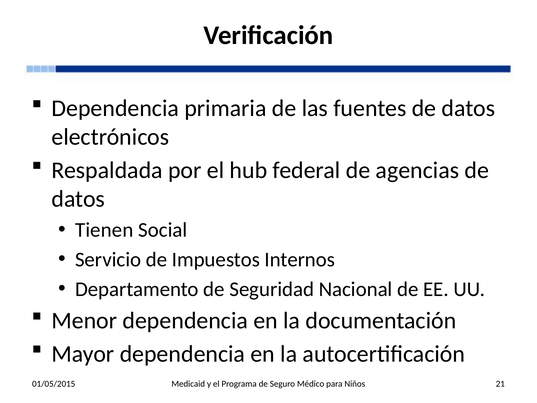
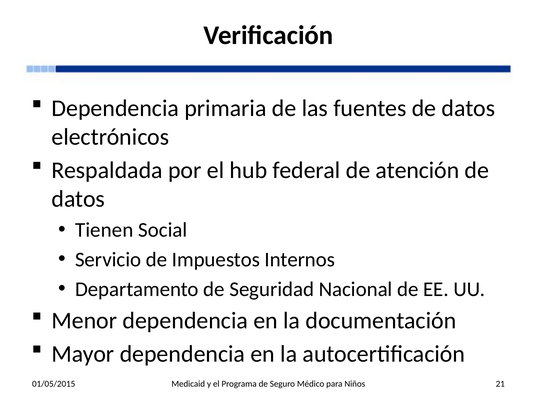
agencias: agencias -> atención (417, 170)
